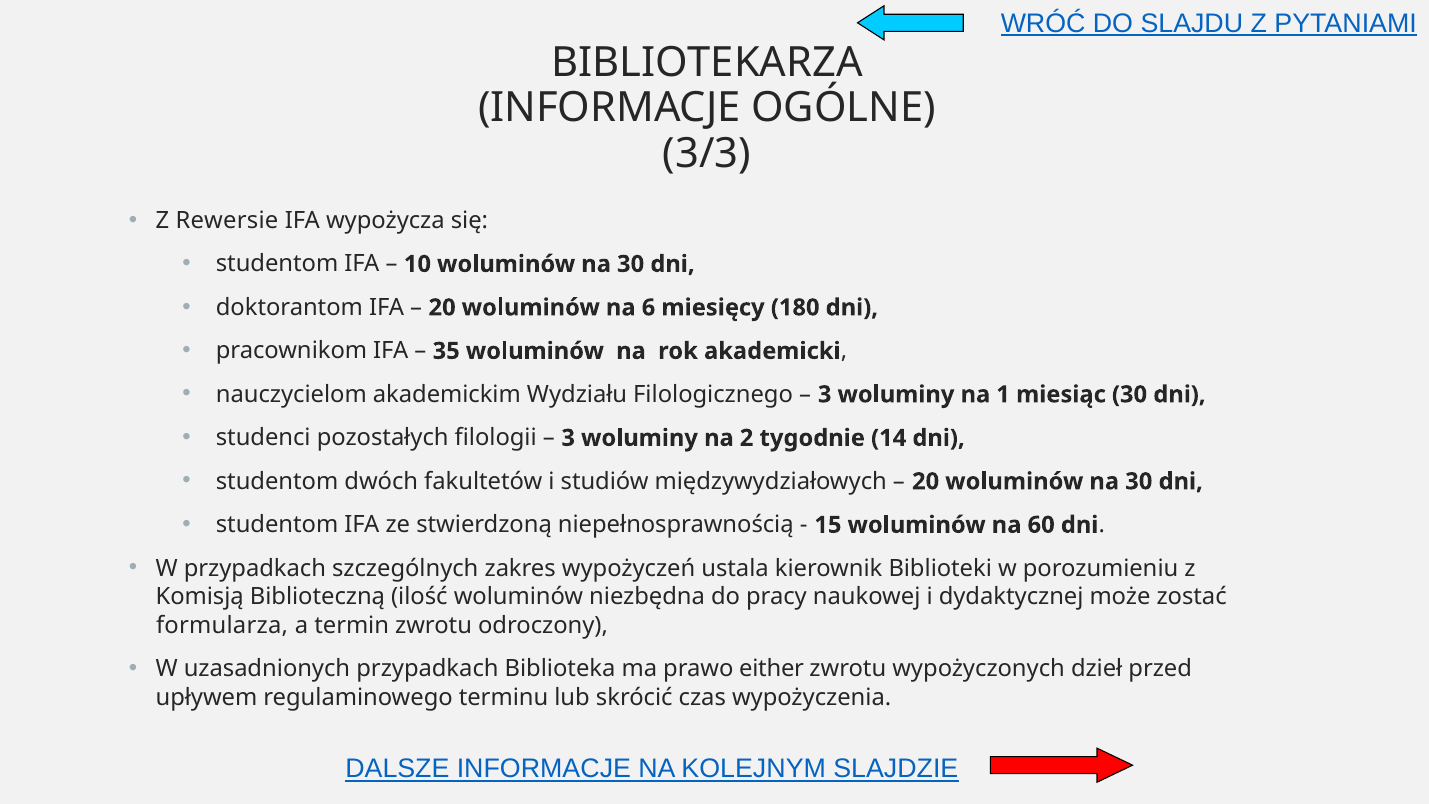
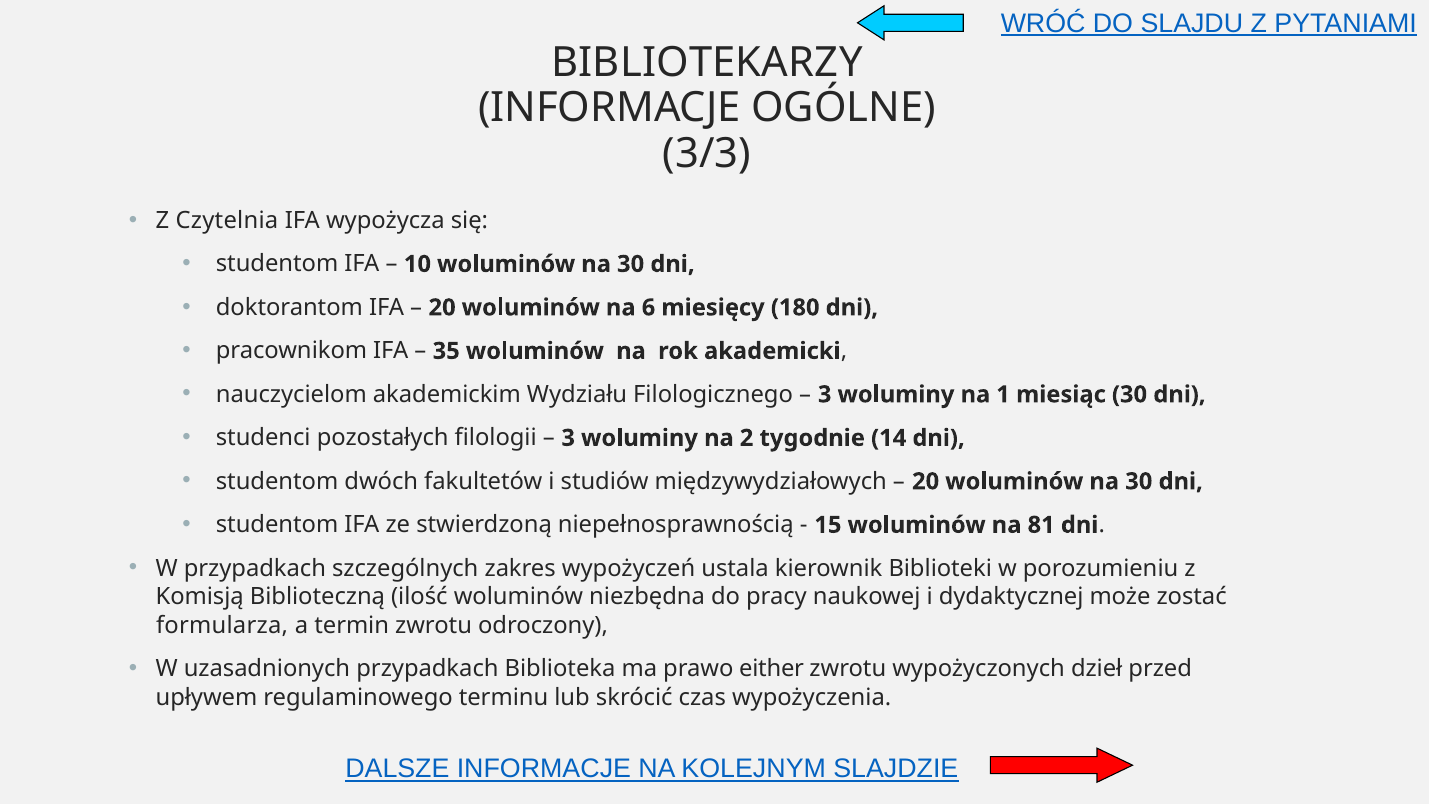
BIBLIOTEKARZA: BIBLIOTEKARZA -> BIBLIOTEKARZY (707, 63)
Rewersie: Rewersie -> Czytelnia (227, 221)
60: 60 -> 81 (1041, 525)
